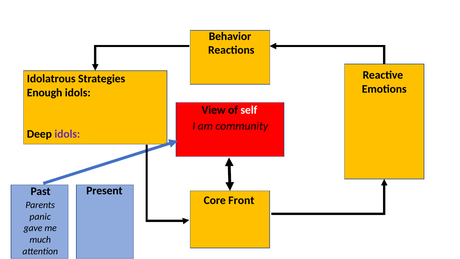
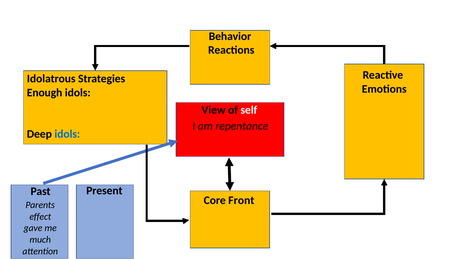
community: community -> repentance (242, 126)
idols colour: purple -> blue (67, 134)
panic: panic -> effect (40, 216)
